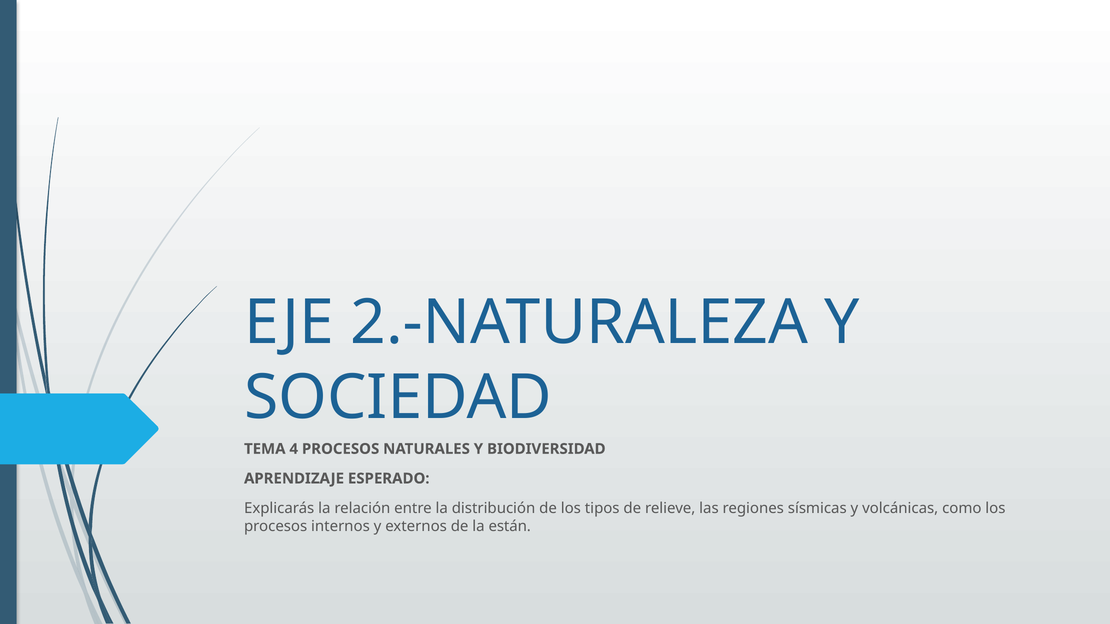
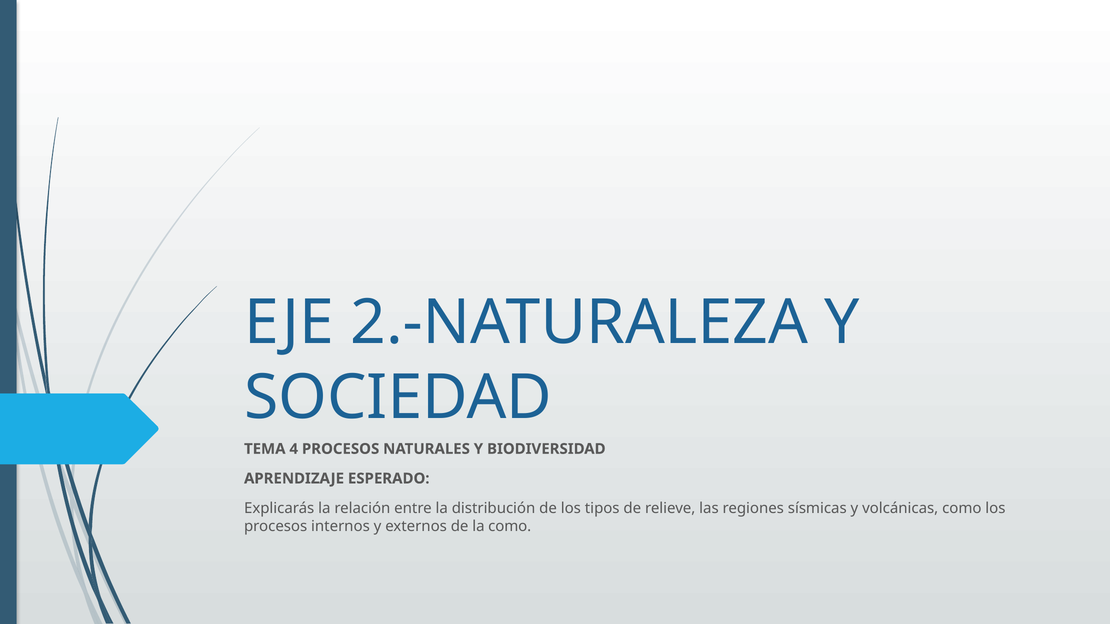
la están: están -> como (510, 526)
